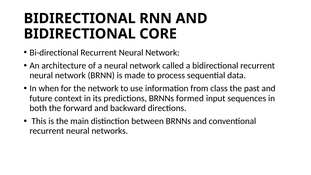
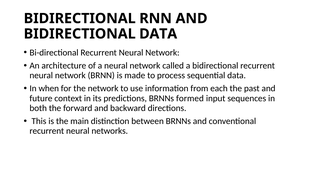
BIDIRECTIONAL CORE: CORE -> DATA (158, 34)
class: class -> each (219, 88)
